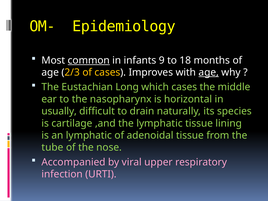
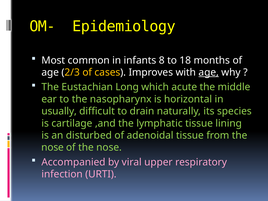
common underline: present -> none (89, 60)
9: 9 -> 8 (162, 60)
which cases: cases -> acute (184, 87)
an lymphatic: lymphatic -> disturbed (89, 135)
tube: tube -> nose (53, 147)
